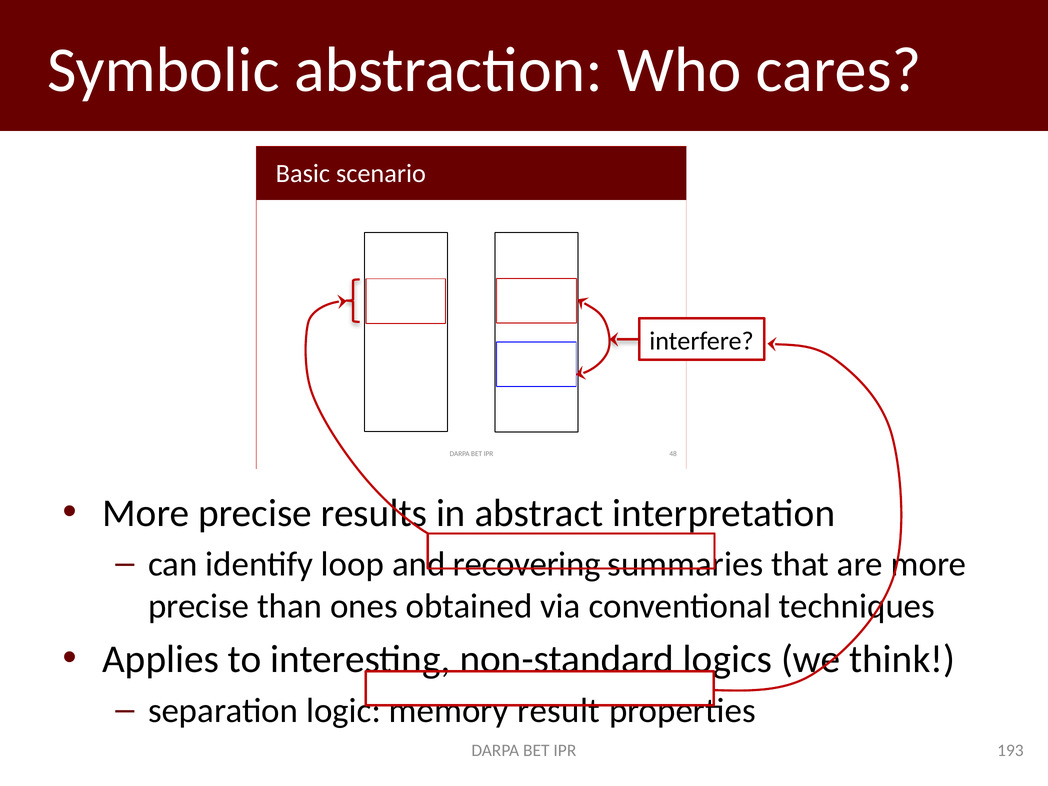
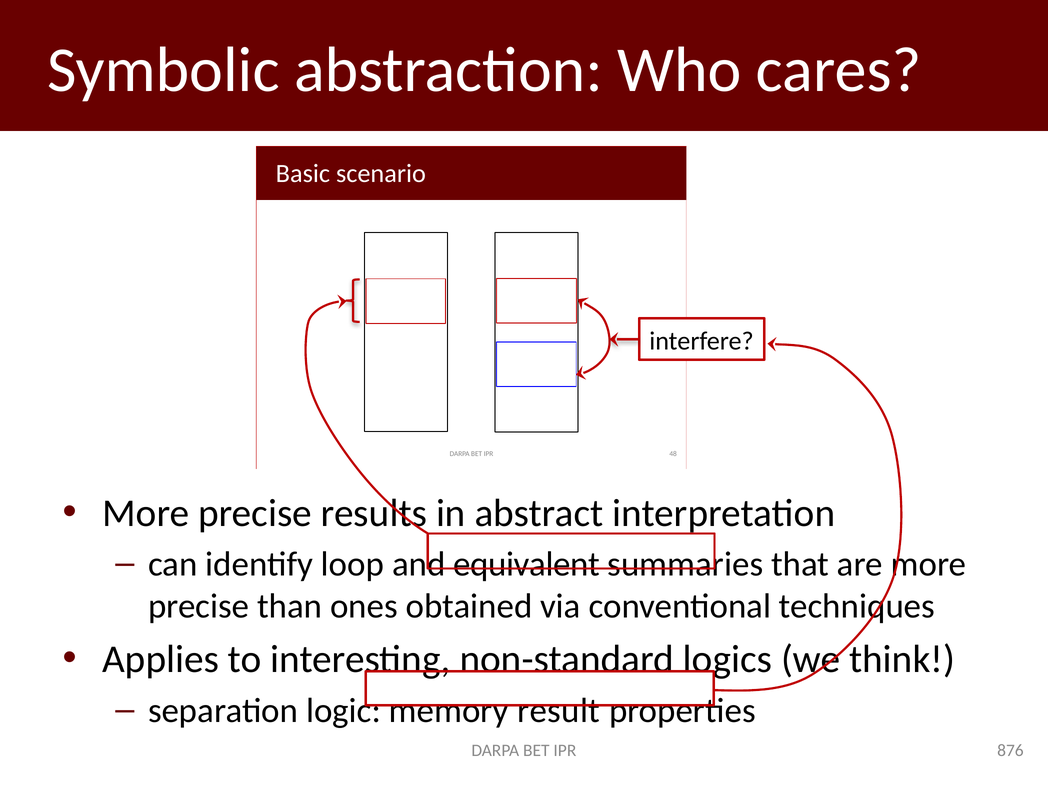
recovering: recovering -> equivalent (527, 564)
193: 193 -> 876 (1010, 750)
